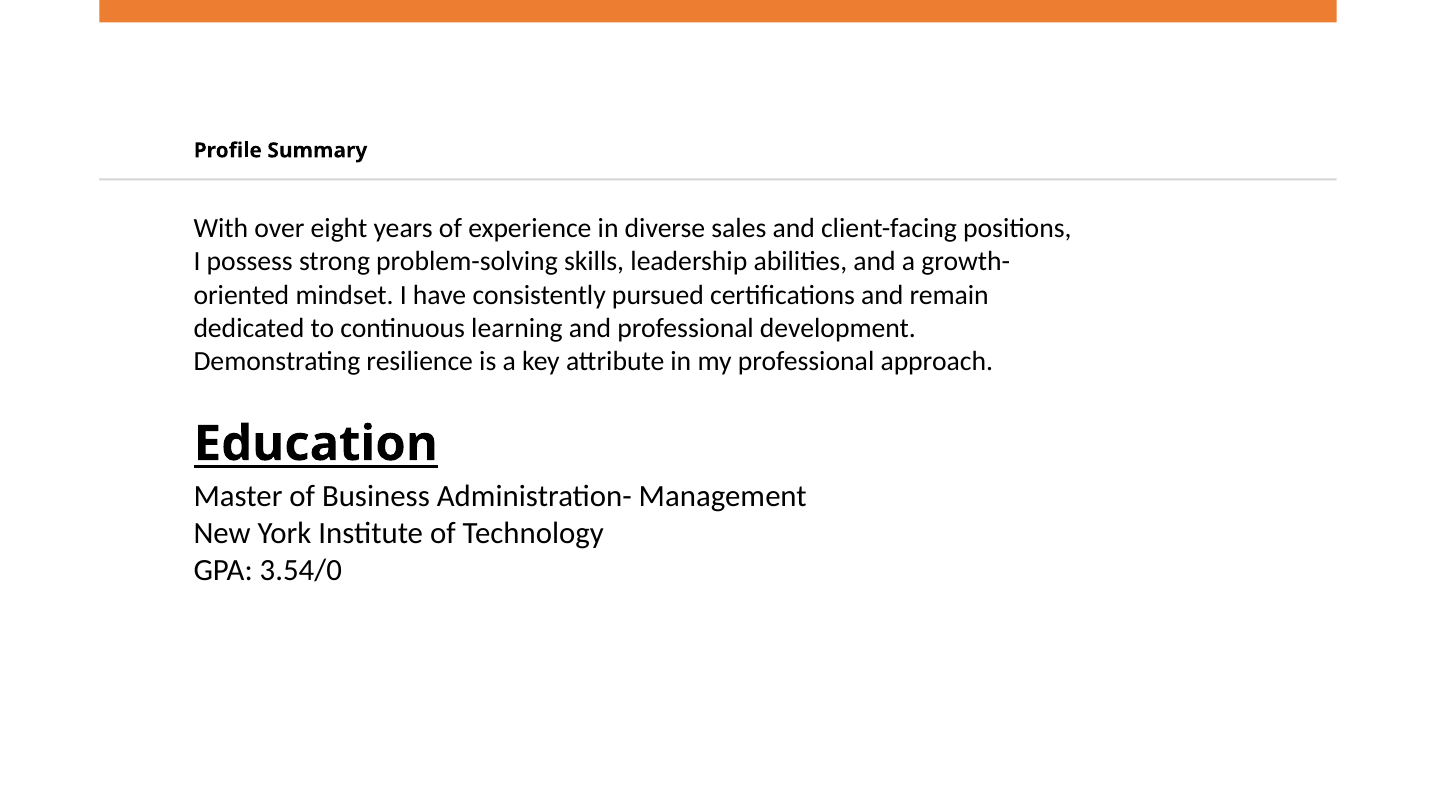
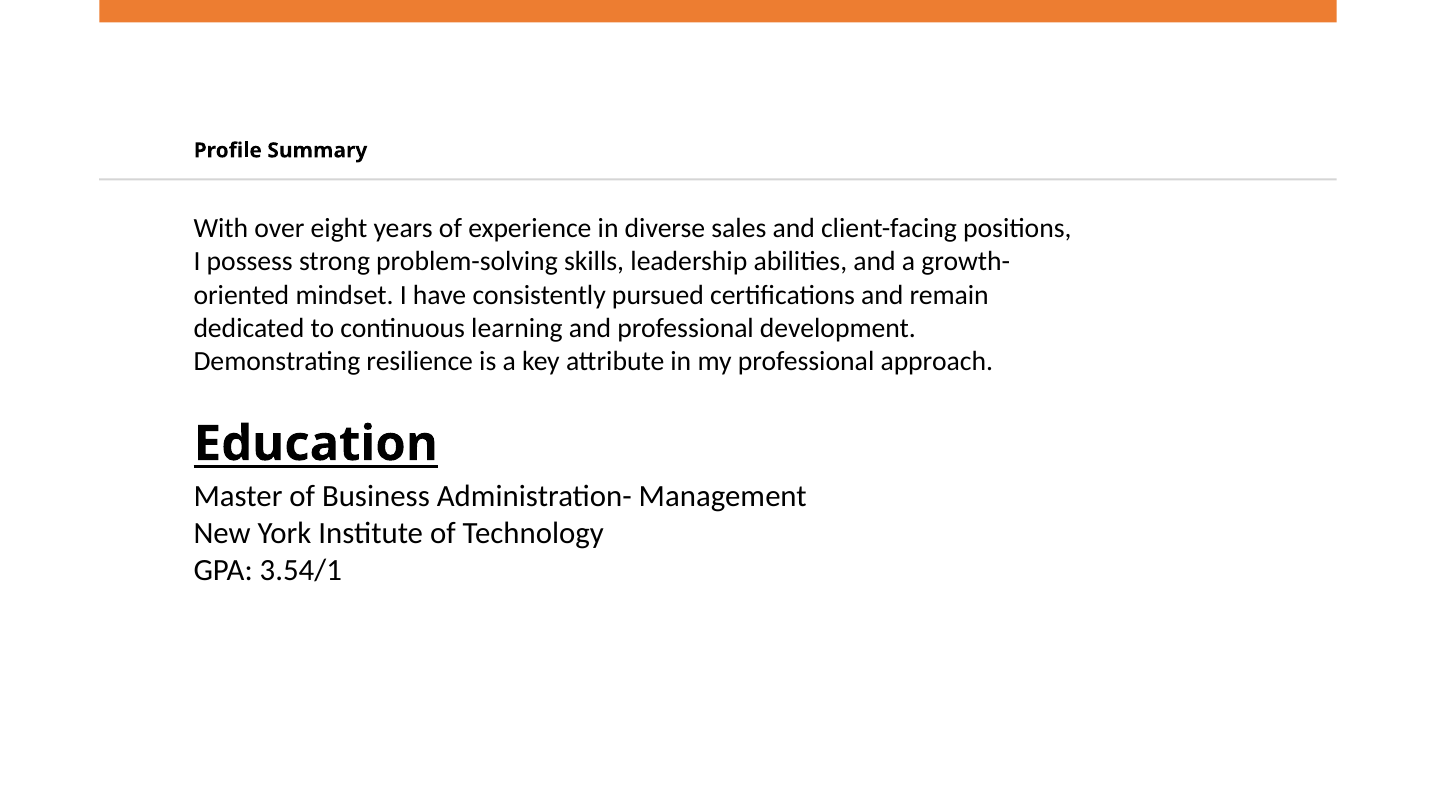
3.54/0: 3.54/0 -> 3.54/1 (301, 570)
